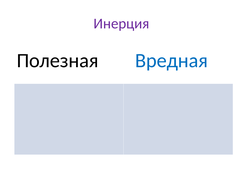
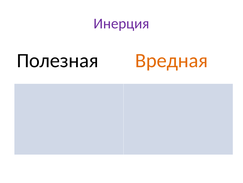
Вредная colour: blue -> orange (172, 60)
